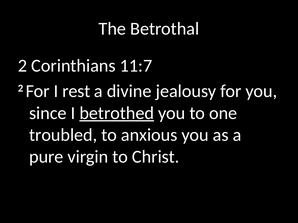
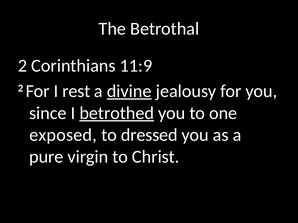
11:7: 11:7 -> 11:9 (136, 66)
divine underline: none -> present (129, 91)
troubled: troubled -> exposed (63, 135)
anxious: anxious -> dressed (149, 135)
